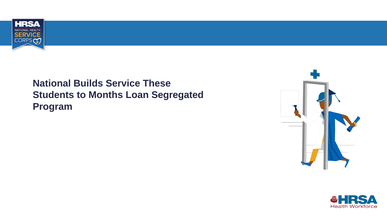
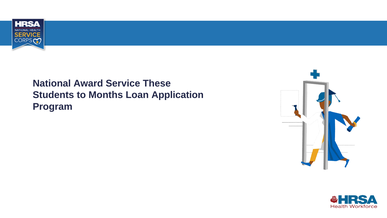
Builds: Builds -> Award (88, 83)
Segregated: Segregated -> Application (178, 95)
